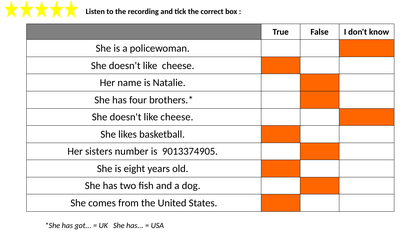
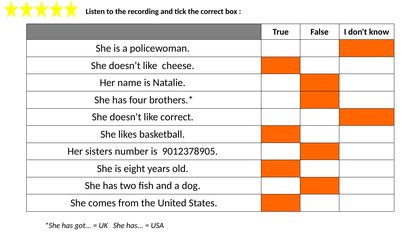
cheese: cheese -> correct (177, 117)
9013374905: 9013374905 -> 9012378905 (190, 151)
